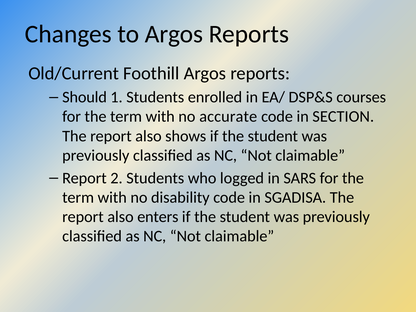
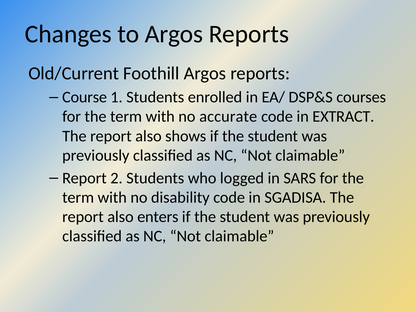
Should: Should -> Course (85, 97)
SECTION: SECTION -> EXTRACT (343, 117)
